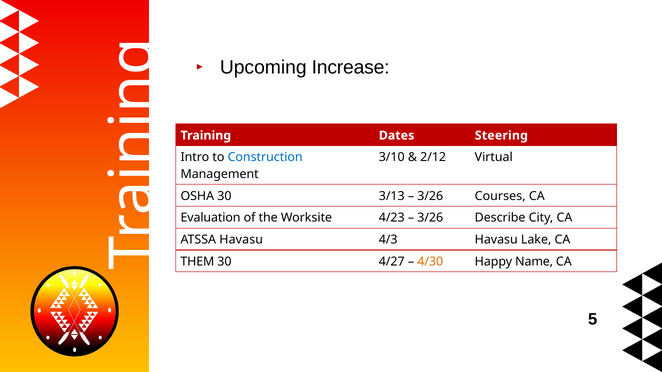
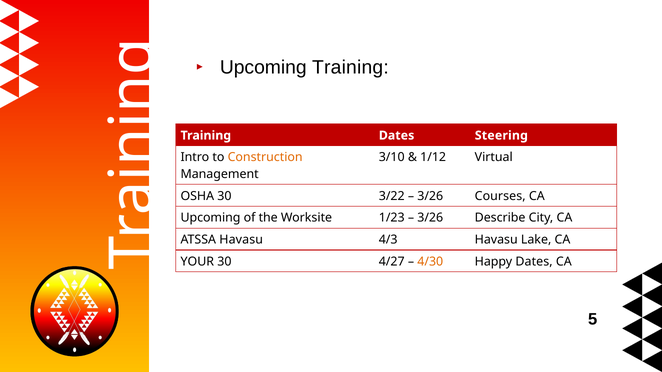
Upcoming Increase: Increase -> Training (350, 68)
Construction colour: blue -> orange (265, 157)
2/12: 2/12 -> 1/12 (433, 157)
3/13: 3/13 -> 3/22 (392, 196)
Evaluation: Evaluation -> Upcoming (210, 218)
4/23: 4/23 -> 1/23 (392, 218)
THEM: THEM -> YOUR (197, 262)
Happy Name: Name -> Dates (534, 262)
